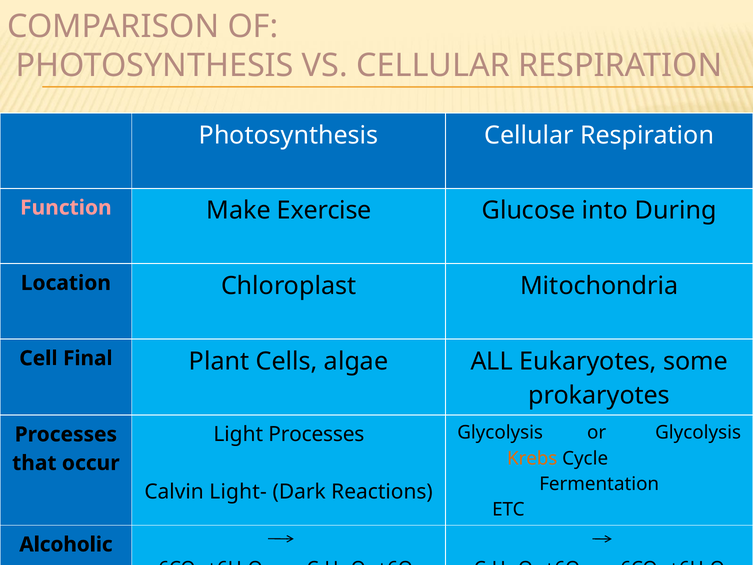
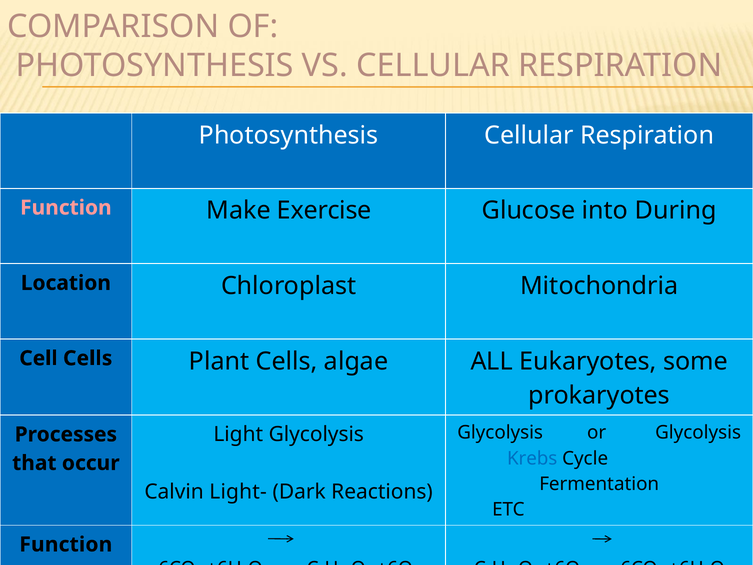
Cell Final: Final -> Cells (88, 358)
Light Processes: Processes -> Glycolysis (316, 434)
Krebs colour: orange -> blue (532, 458)
Alcoholic: Alcoholic -> Function (66, 544)
